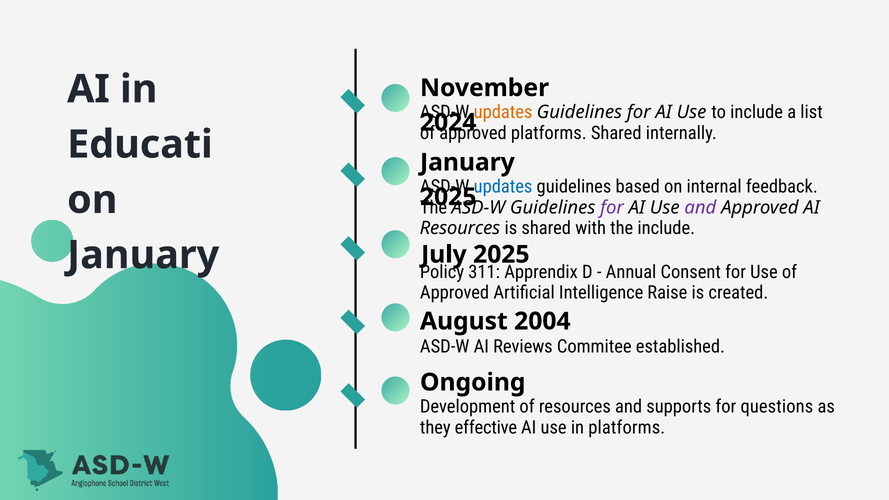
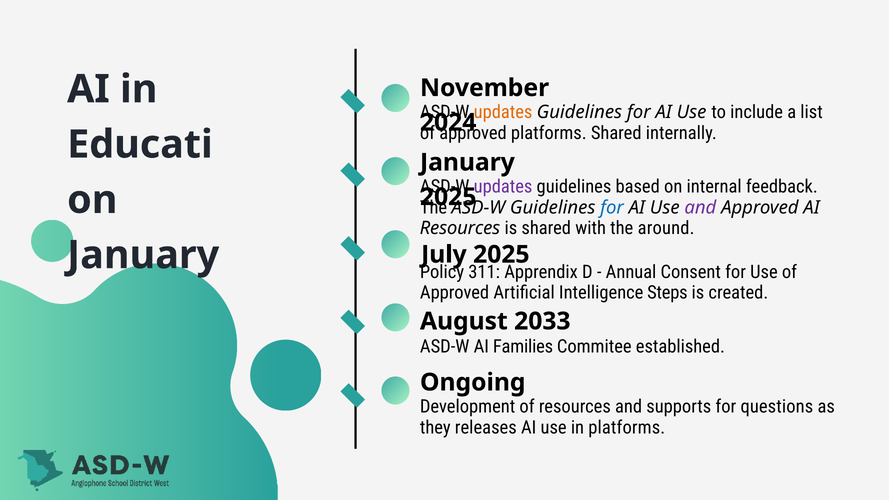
updates colour: blue -> purple (503, 187)
for colour: purple -> blue (612, 208)
the include: include -> around (666, 228)
Raise: Raise -> Steps (667, 293)
2004: 2004 -> 2033 (542, 321)
Reviews: Reviews -> Families (523, 347)
effective: effective -> releases (486, 428)
